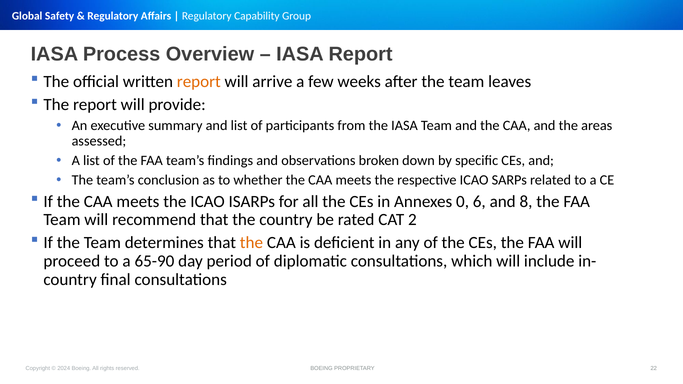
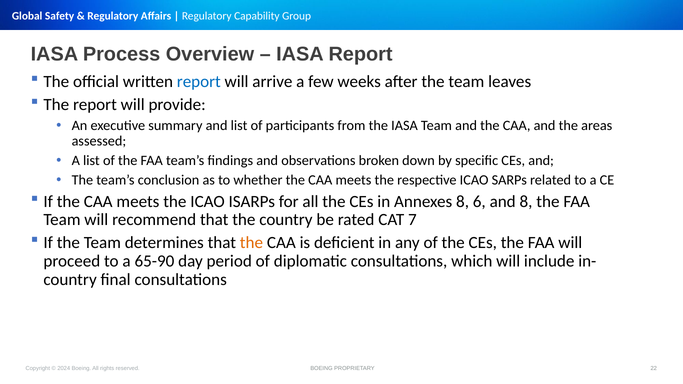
report colour: orange -> blue (199, 82)
Annexes 0: 0 -> 8 (463, 201)
2: 2 -> 7 (412, 220)
